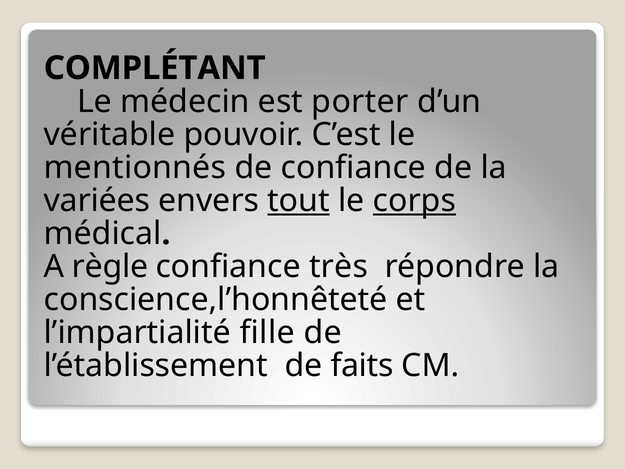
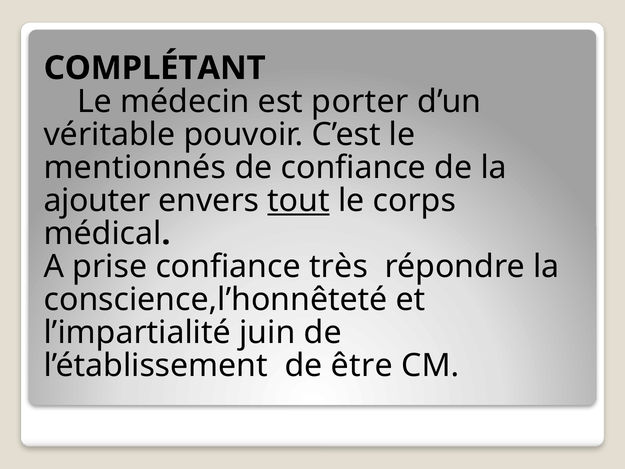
variées: variées -> ajouter (97, 200)
corps underline: present -> none (414, 200)
règle: règle -> prise (110, 266)
fille: fille -> juin (267, 332)
faits: faits -> être (362, 365)
